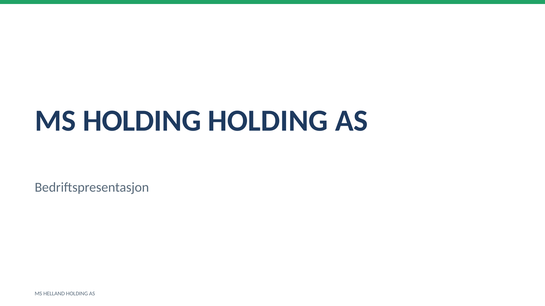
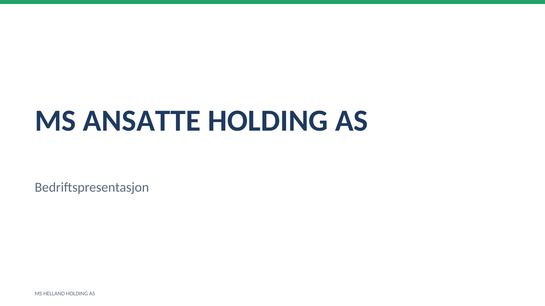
MS HOLDING: HOLDING -> ANSATTE (142, 121)
